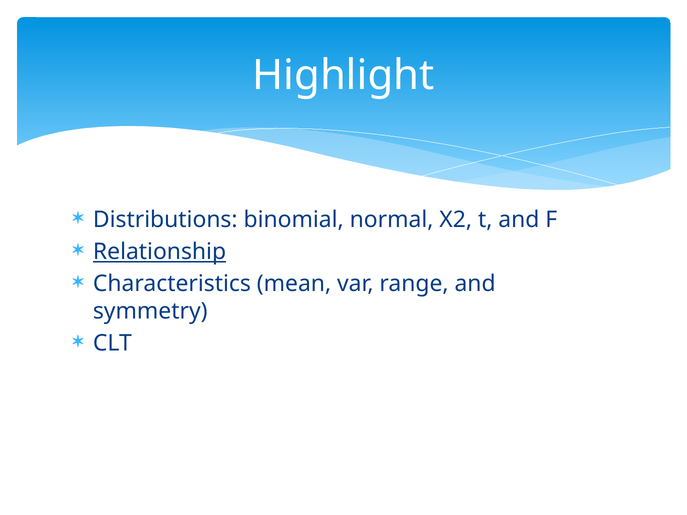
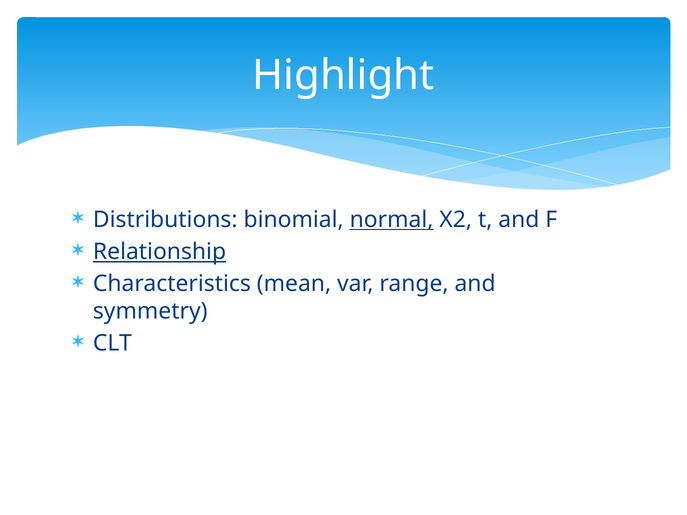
normal underline: none -> present (392, 220)
